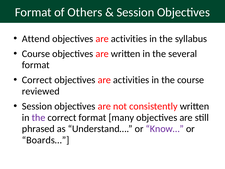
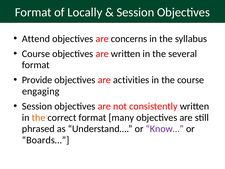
Others: Others -> Locally (85, 12)
activities: activities -> concerns (129, 39)
Correct: Correct -> Provide (37, 80)
reviewed: reviewed -> engaging (41, 91)
the colour: purple -> orange (39, 117)
